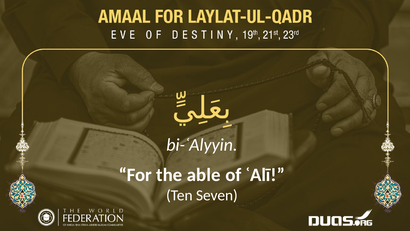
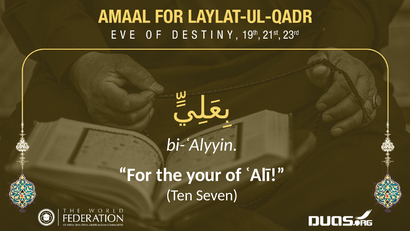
able: able -> your (204, 175)
